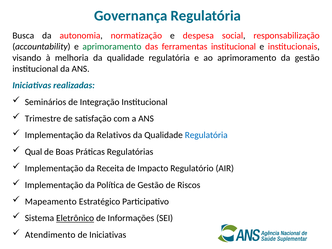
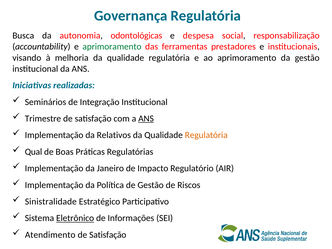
normatização: normatização -> odontológicas (136, 36)
ferramentas institucional: institucional -> prestadores (233, 47)
ANS underline: none -> present (146, 119)
Regulatória colour: blue -> orange (206, 135)
Receita: Receita -> Janeiro (110, 168)
Mapeamento: Mapeamento -> Sinistralidade (51, 202)
Iniciativas: Iniciativas -> Satisfação (108, 235)
